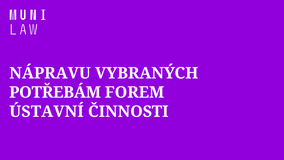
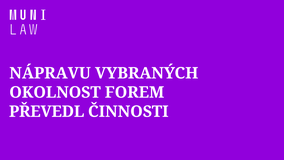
POTŘEBÁM: POTŘEBÁM -> OKOLNOST (55, 92)
ÚSTAVNÍ: ÚSTAVNÍ -> PŘEVEDL (47, 111)
